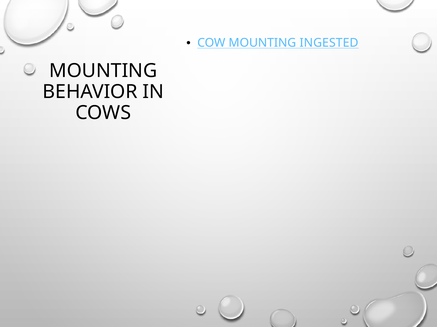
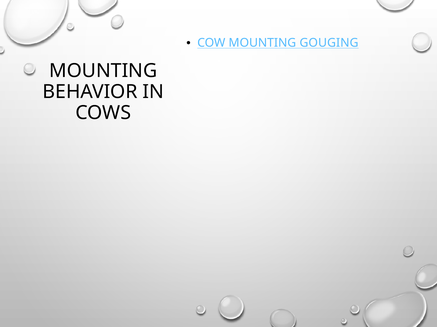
INGESTED: INGESTED -> GOUGING (329, 43)
